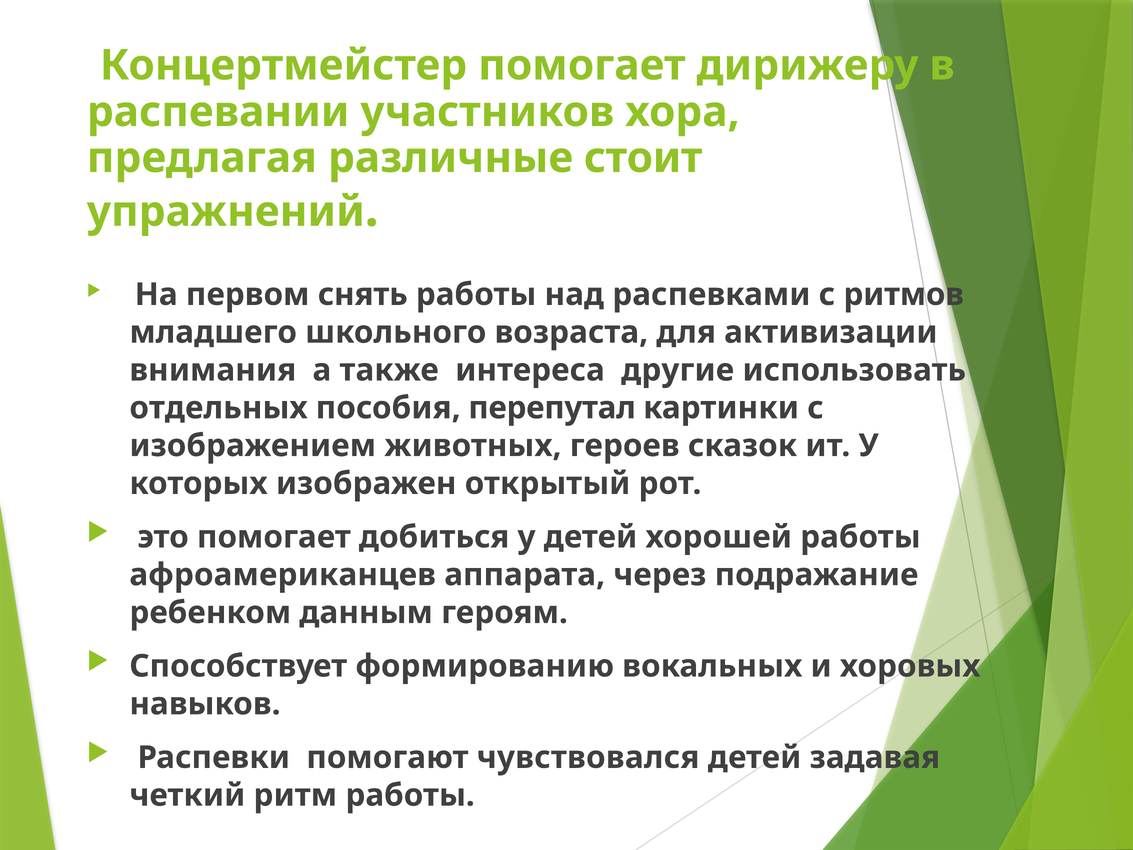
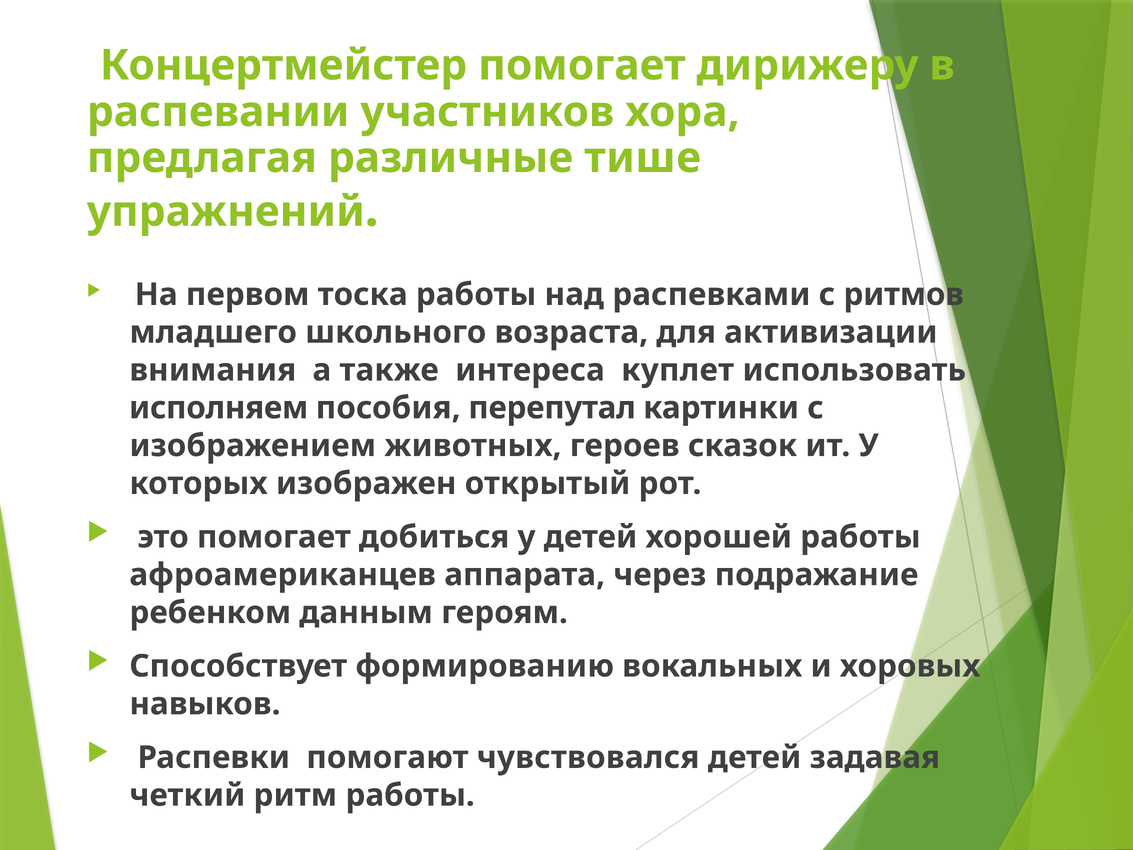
стоит: стоит -> тише (643, 158)
снять: снять -> тоска (363, 294)
другие: другие -> куплет (678, 370)
отдельных: отдельных -> исполняем (219, 408)
